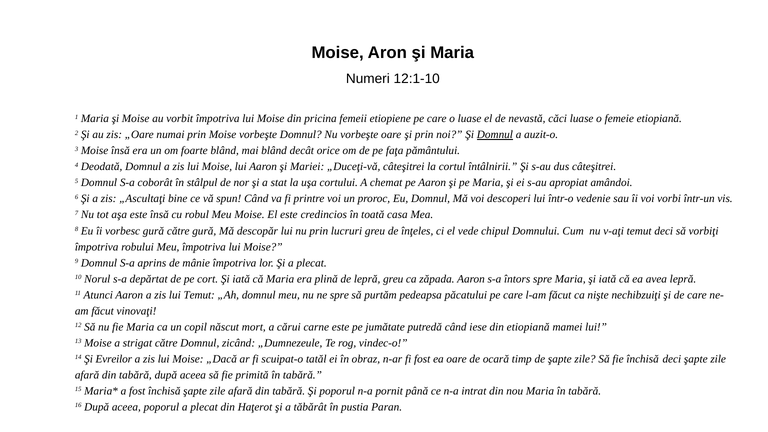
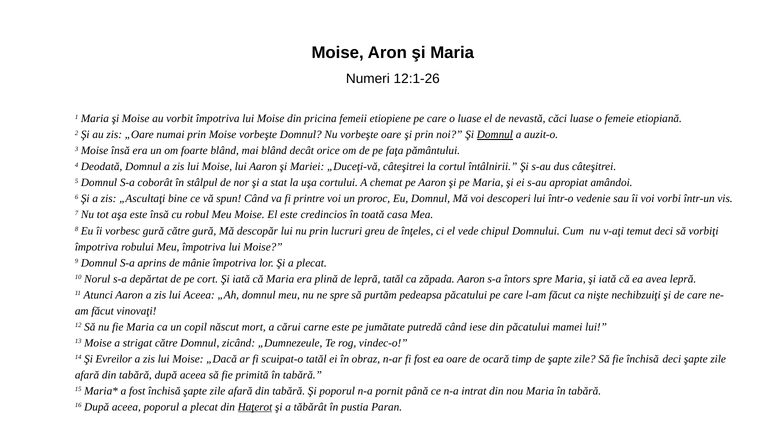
12:1-10: 12:1-10 -> 12:1-26 (417, 79)
lepră greu: greu -> tatăl (393, 279)
lui Temut: Temut -> Aceea (199, 295)
din etiopiană: etiopiană -> păcatului (528, 327)
Haţerot underline: none -> present (255, 407)
